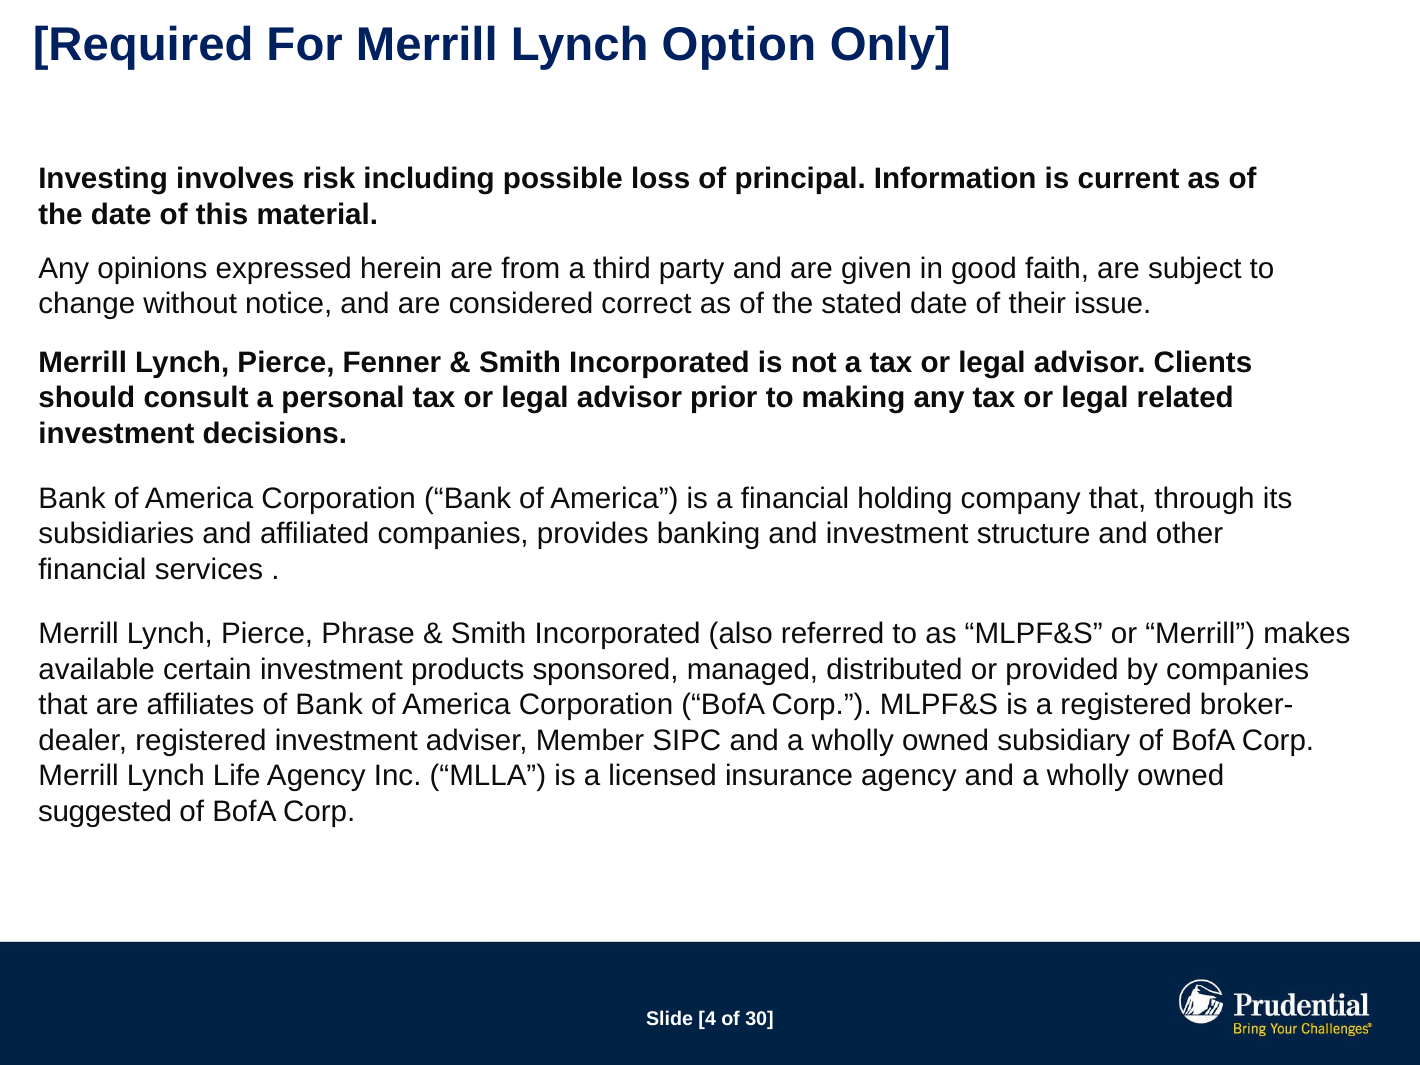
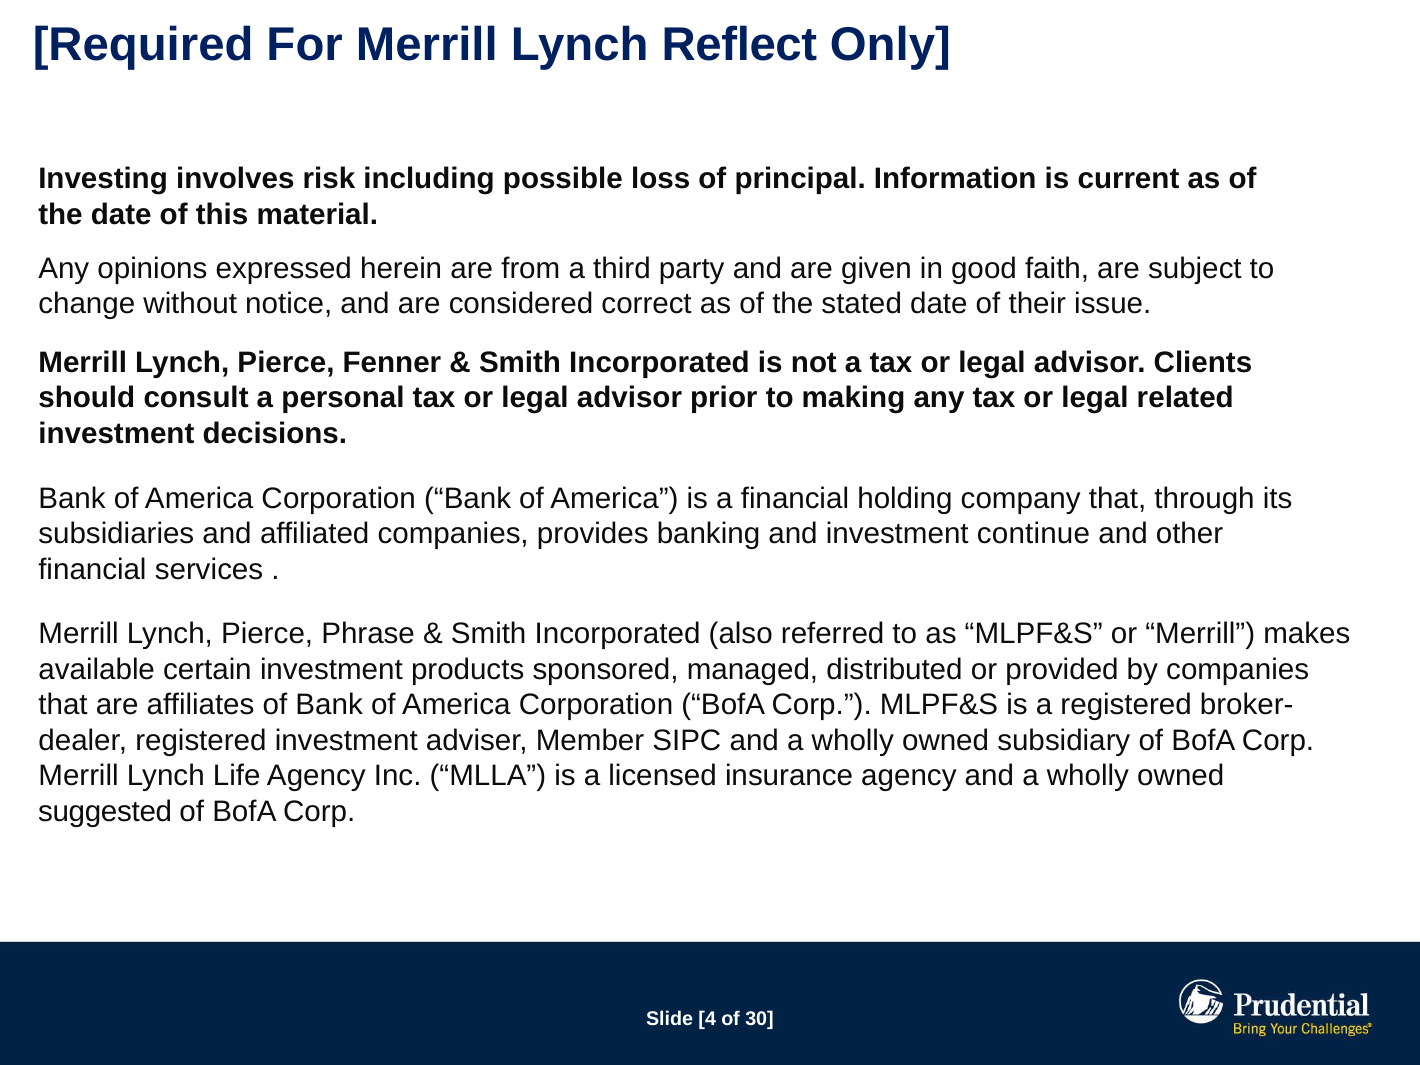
Option: Option -> Reflect (739, 44)
structure: structure -> continue (1034, 534)
